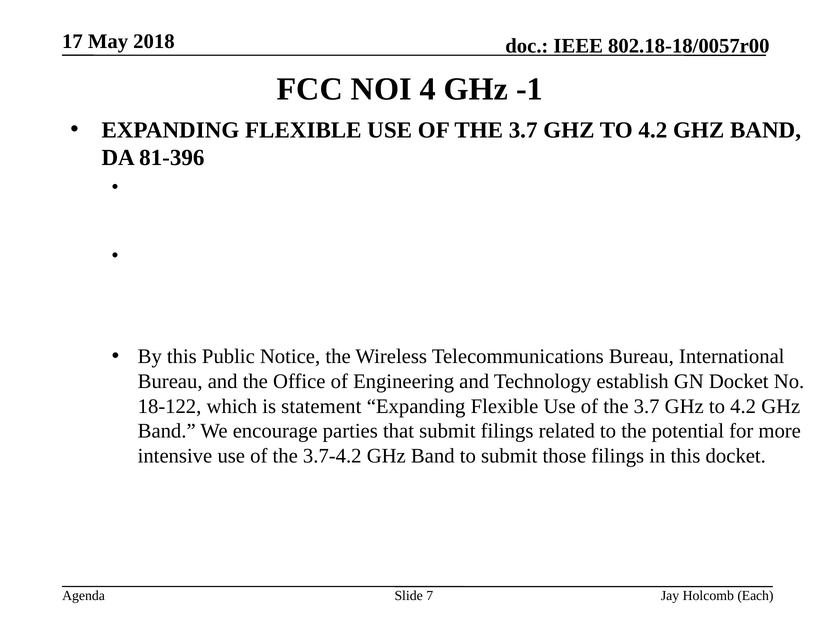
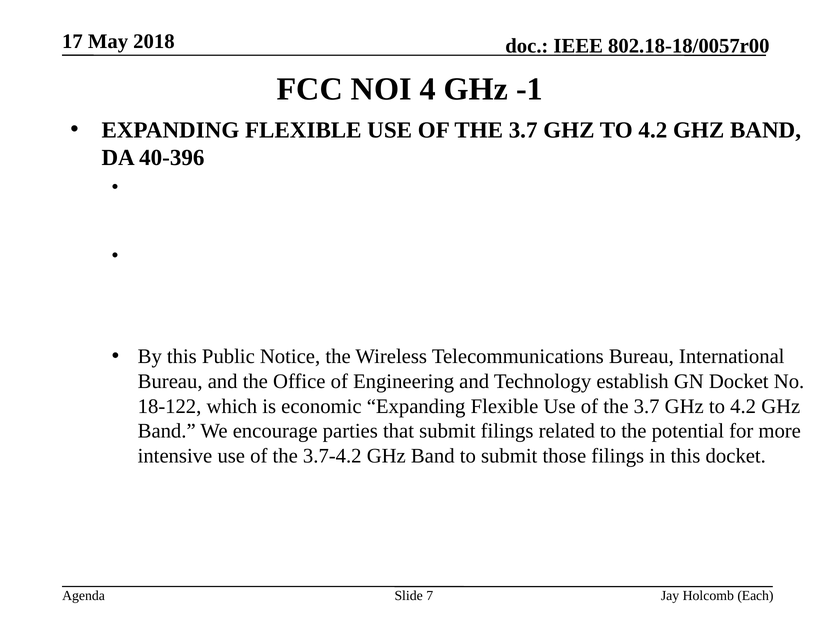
81-396: 81-396 -> 40-396 (172, 158)
statement: statement -> economic (321, 406)
